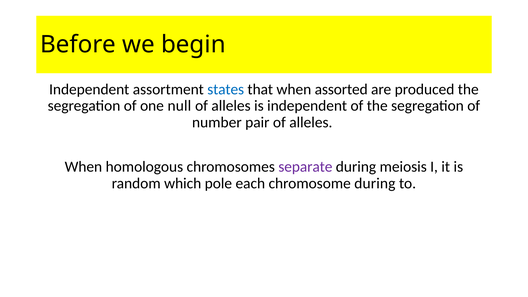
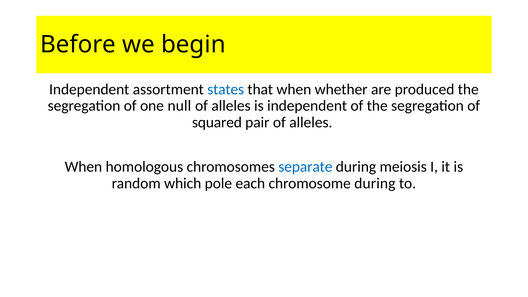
assorted: assorted -> whether (341, 89)
number: number -> squared (217, 123)
separate colour: purple -> blue (305, 167)
